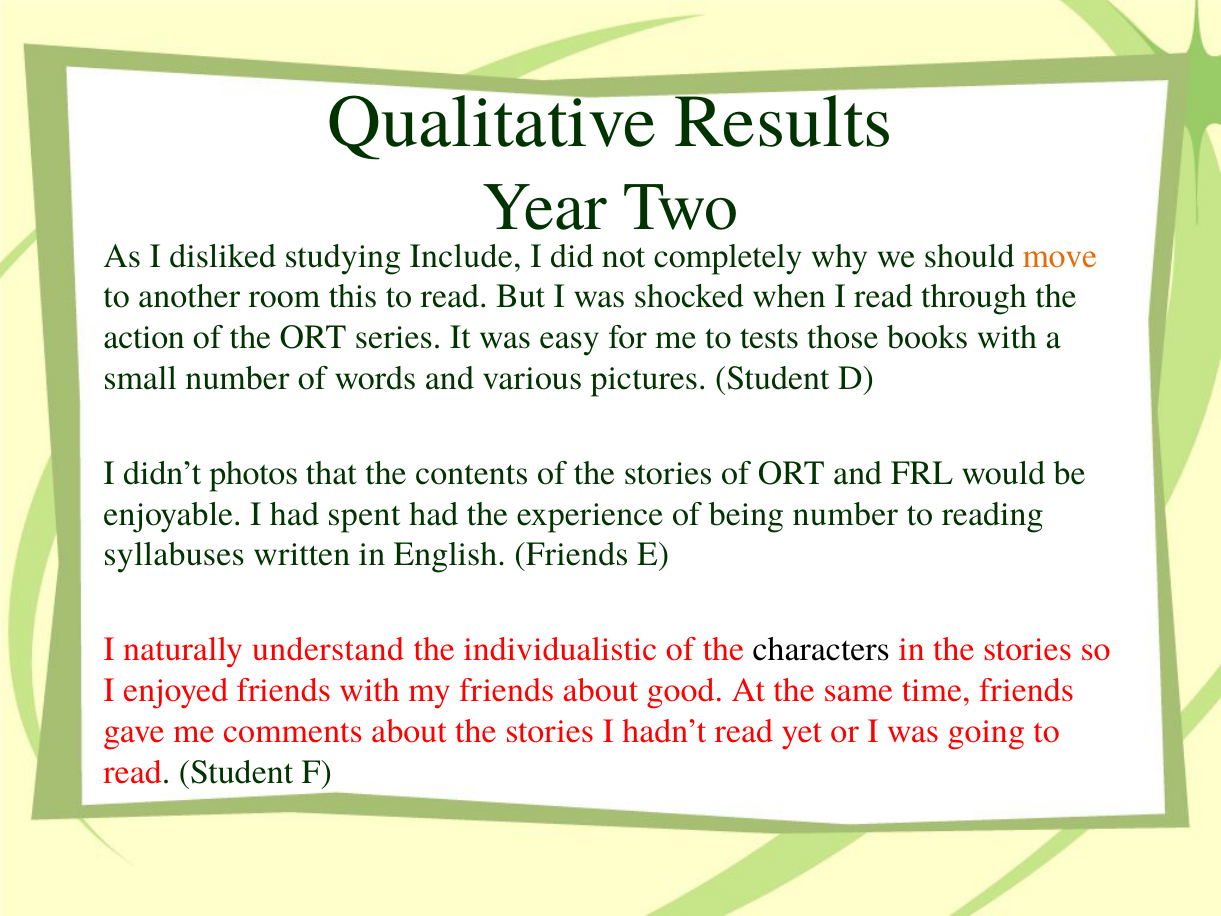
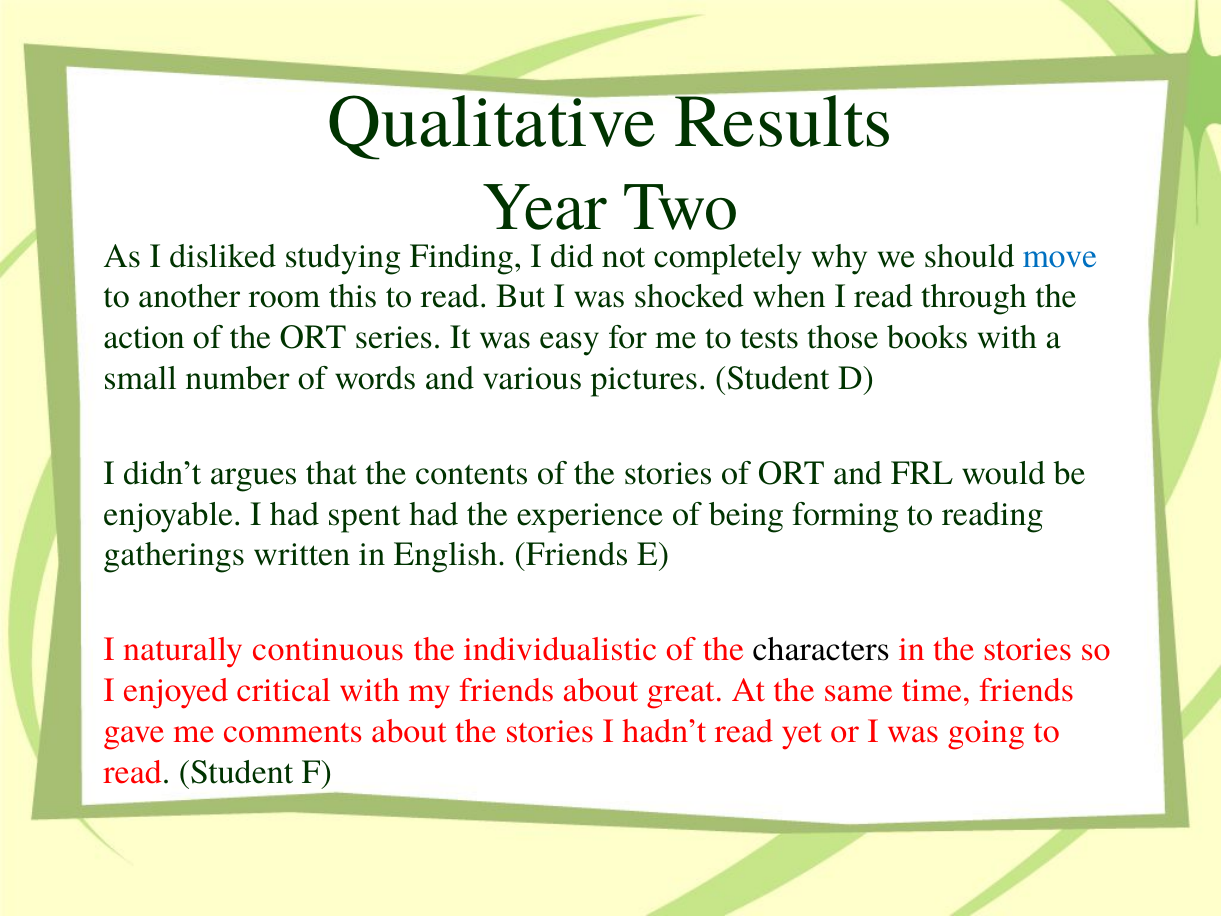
Include: Include -> Finding (466, 256)
move colour: orange -> blue (1060, 256)
photos: photos -> argues (254, 473)
being number: number -> forming (846, 514)
syllabuses: syllabuses -> gatherings (174, 554)
understand: understand -> continuous (328, 649)
enjoyed friends: friends -> critical (284, 690)
good: good -> great (685, 690)
